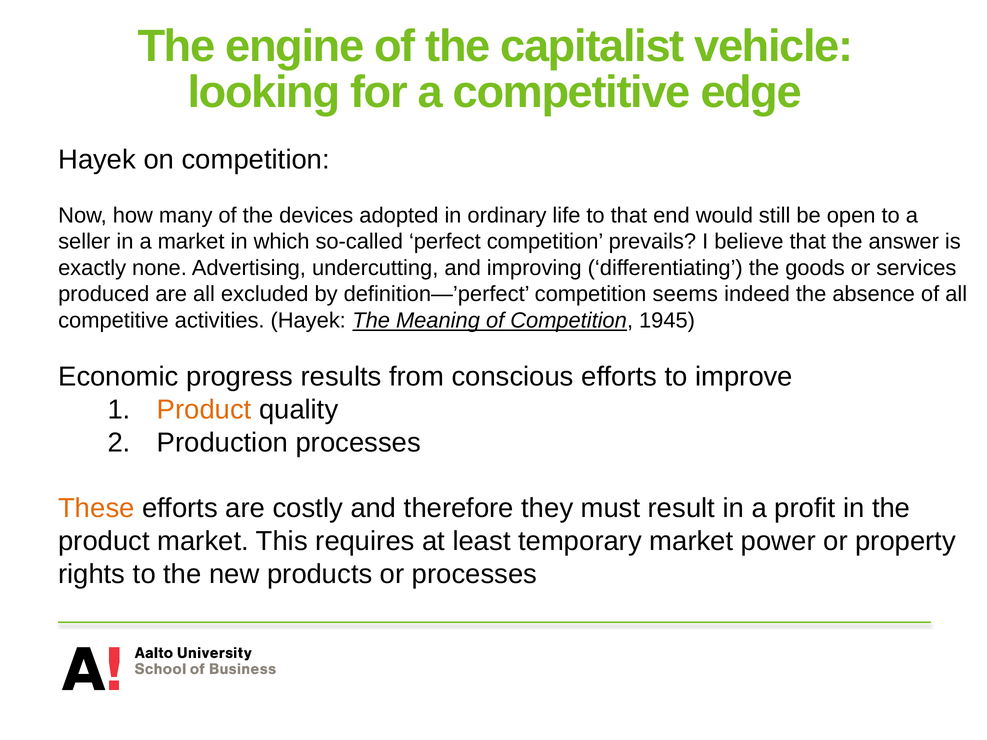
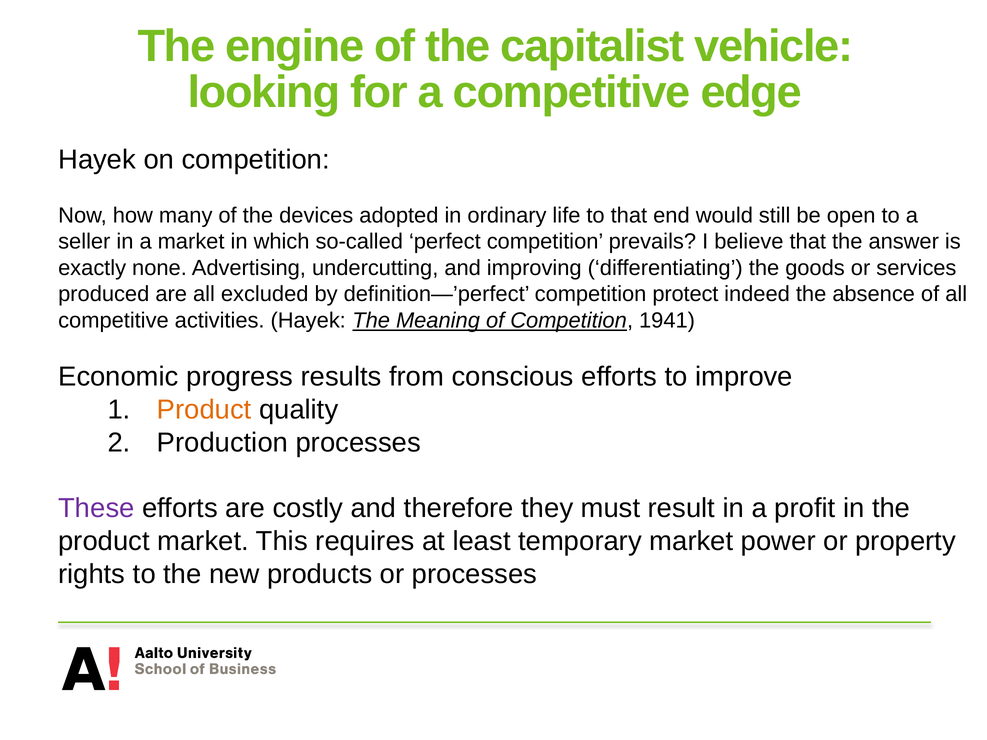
seems: seems -> protect (685, 294)
1945: 1945 -> 1941 (667, 321)
These colour: orange -> purple (96, 509)
